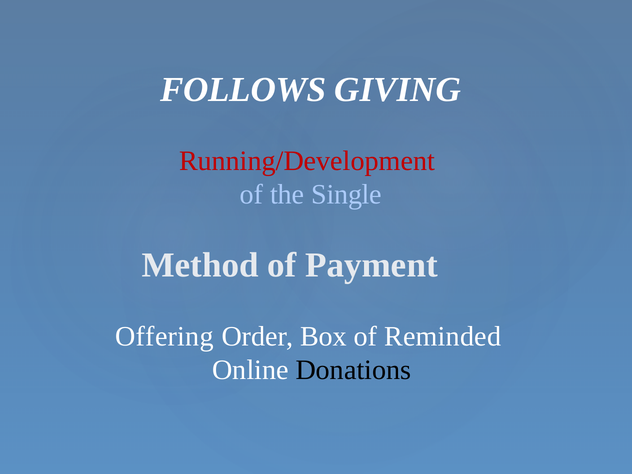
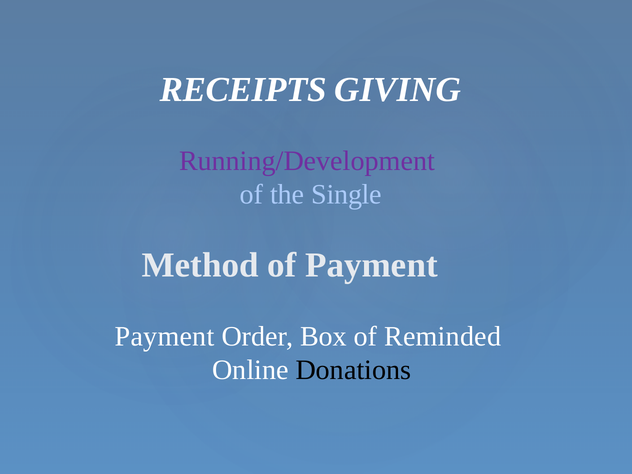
FOLLOWS: FOLLOWS -> RECEIPTS (243, 90)
Running/Development colour: red -> purple (307, 161)
Offering: Offering -> Payment (165, 336)
